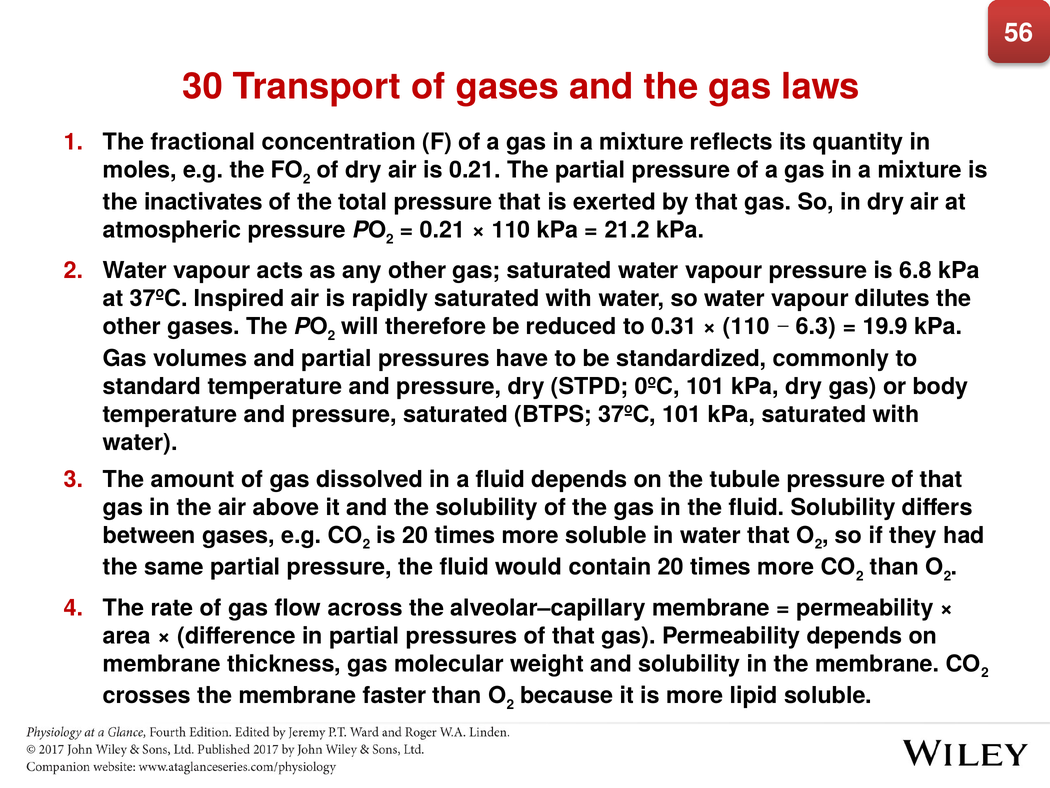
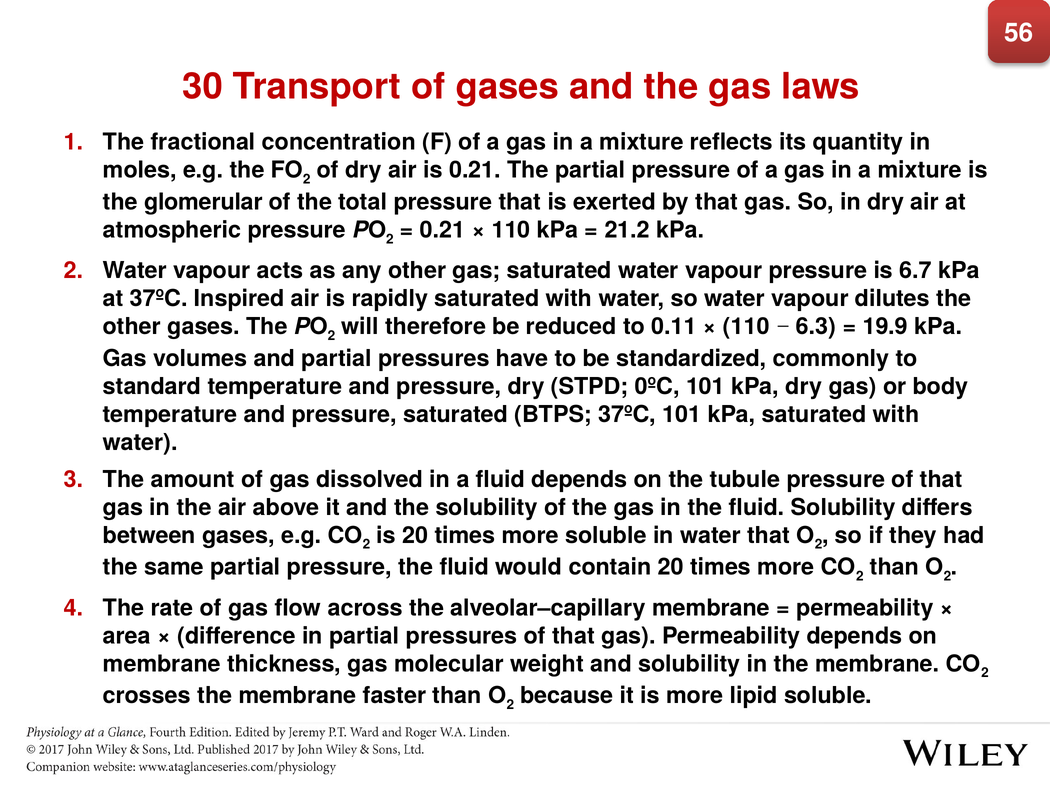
inactivates: inactivates -> glomerular (203, 202)
6.8: 6.8 -> 6.7 (916, 271)
0.31: 0.31 -> 0.11 (674, 327)
